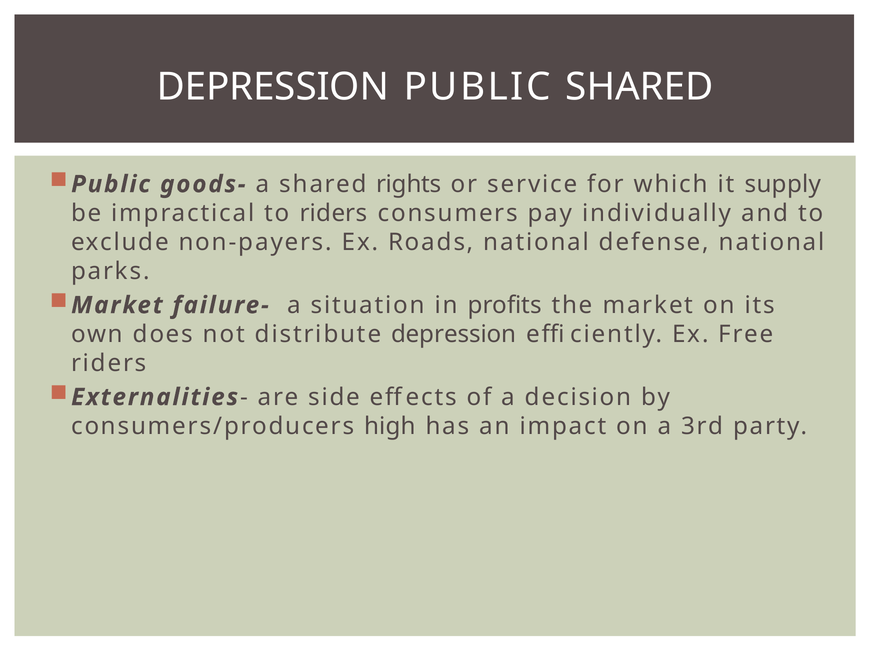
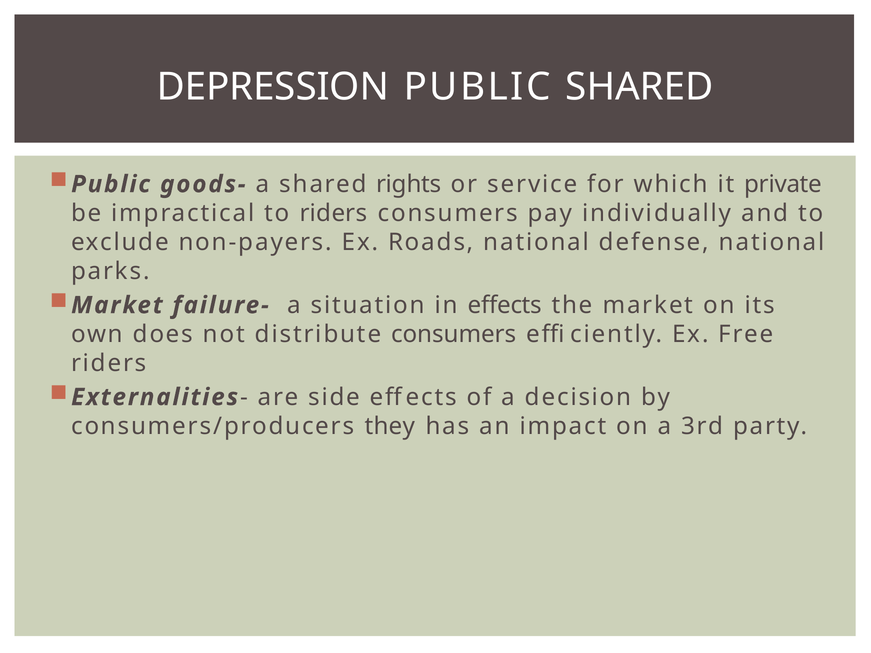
supply: supply -> private (783, 184)
in profits: profits -> effects (505, 305)
distribute depression: depression -> consumers (454, 334)
high: high -> they (390, 426)
